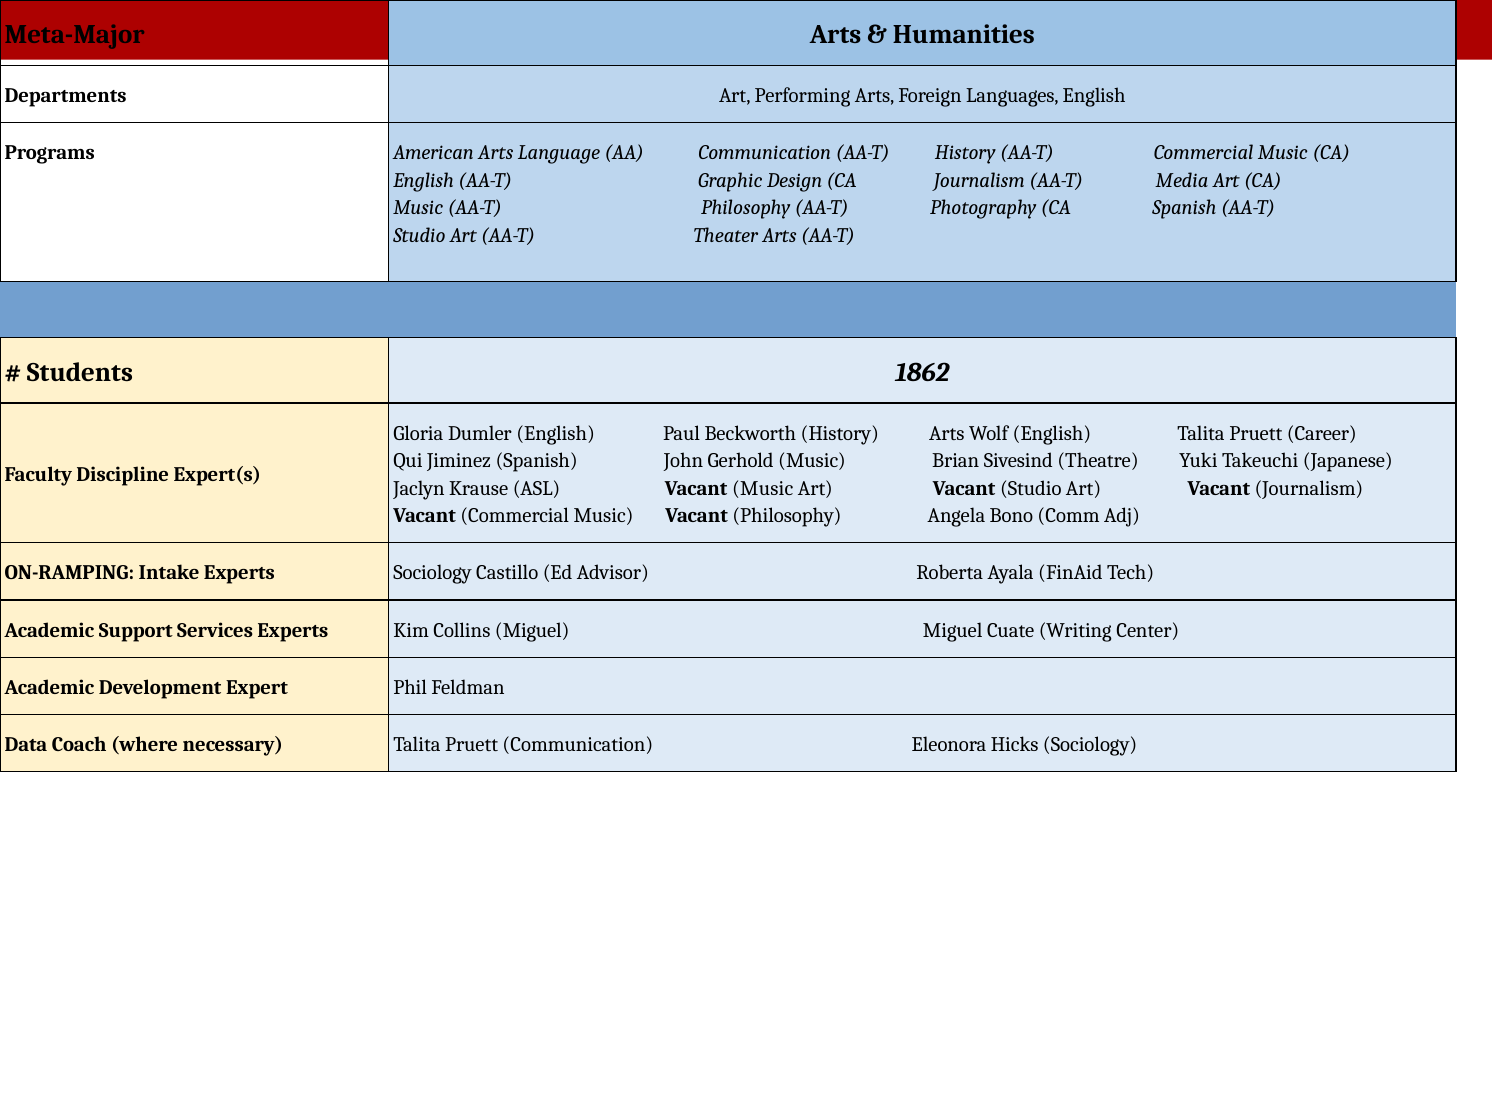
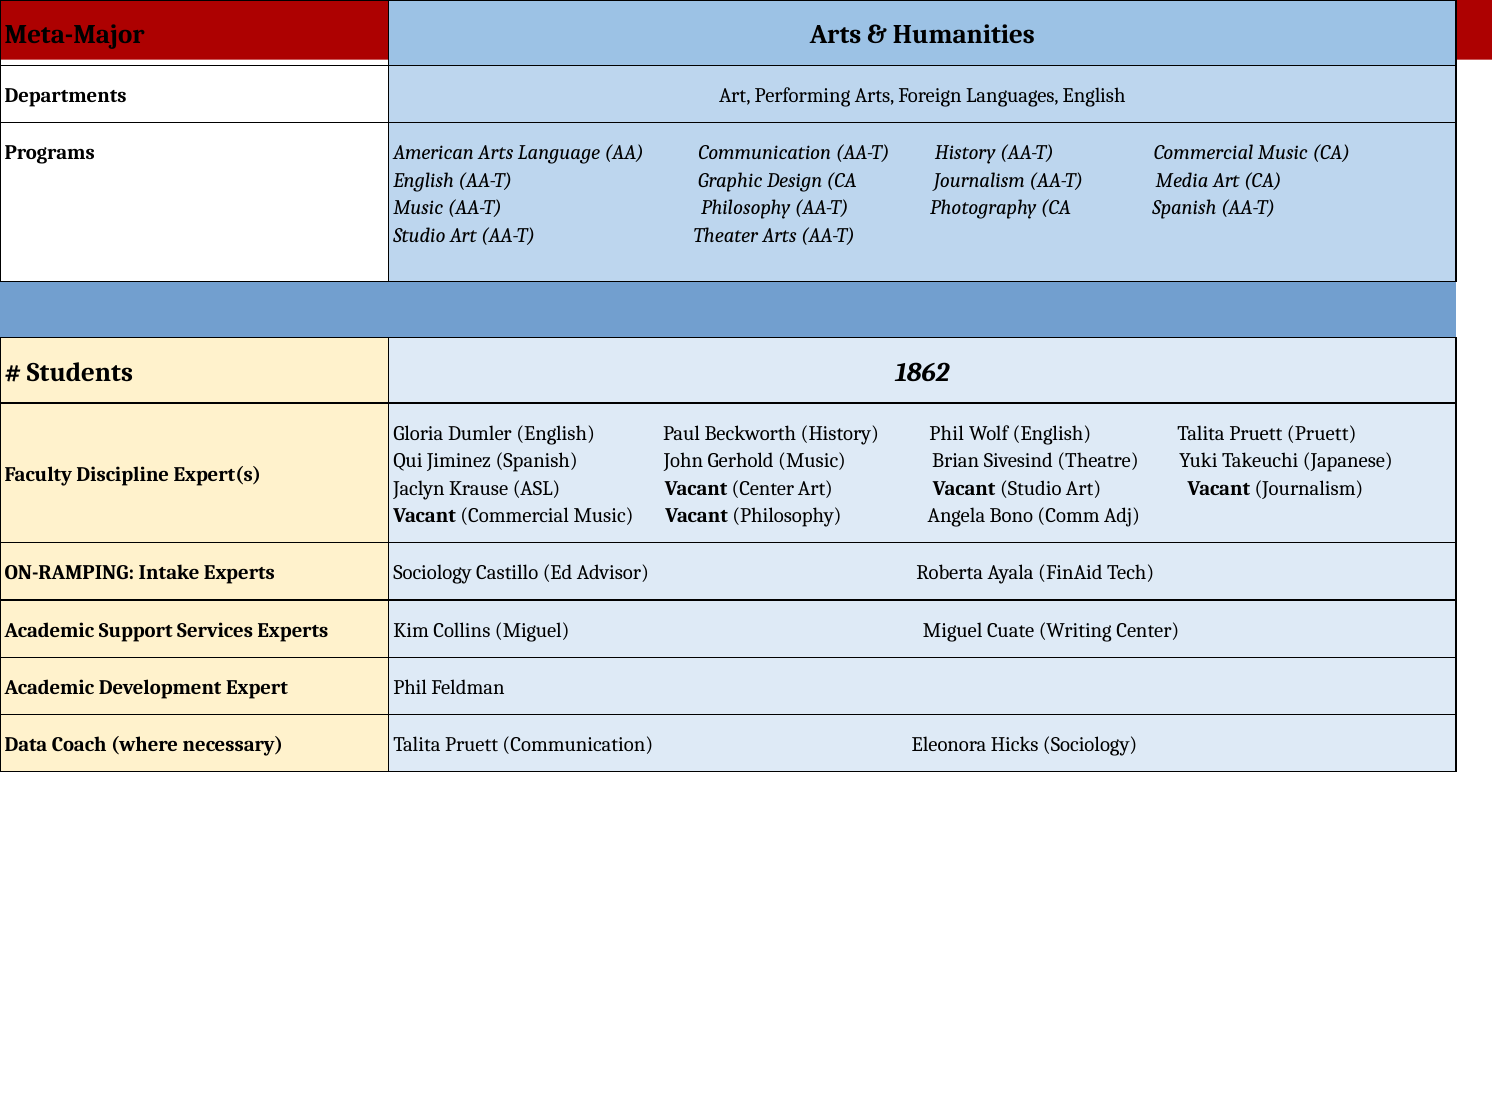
History Arts: Arts -> Phil (947, 433)
Pruett Career: Career -> Pruett (1322, 433)
Vacant Music: Music -> Center (763, 488)
